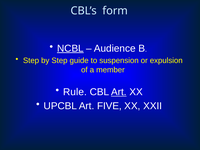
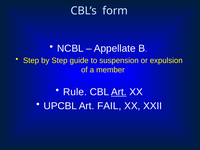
NCBL underline: present -> none (70, 48)
Audience: Audience -> Appellate (115, 48)
FIVE: FIVE -> FAIL (109, 106)
